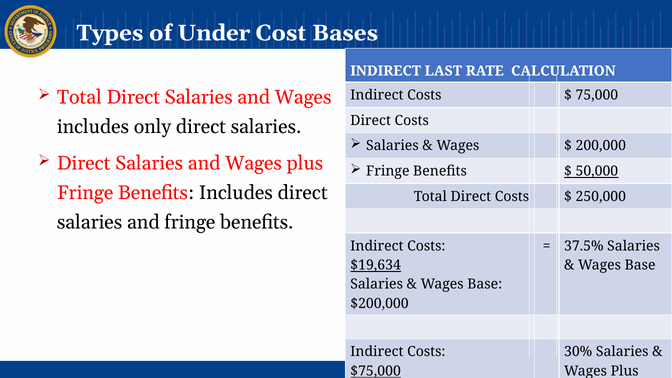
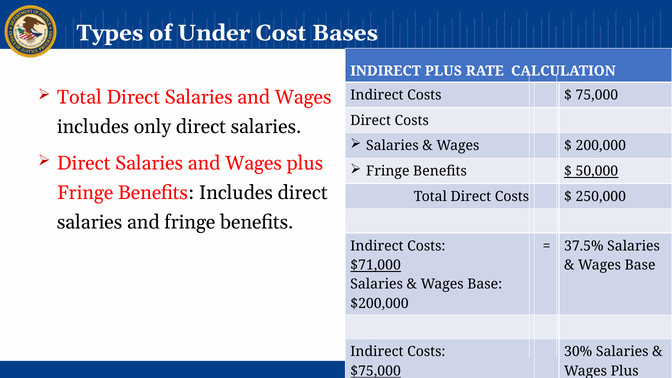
INDIRECT LAST: LAST -> PLUS (443, 71)
$19,634: $19,634 -> $71,000 (376, 265)
